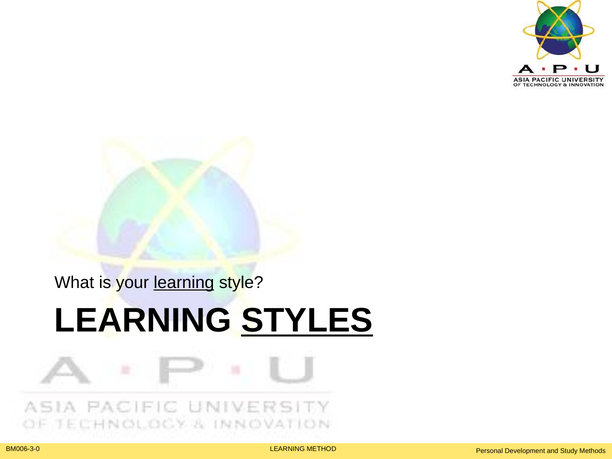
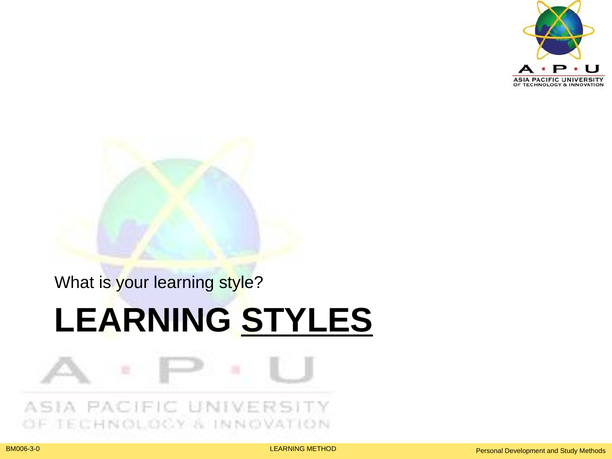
learning underline: present -> none (184, 283)
